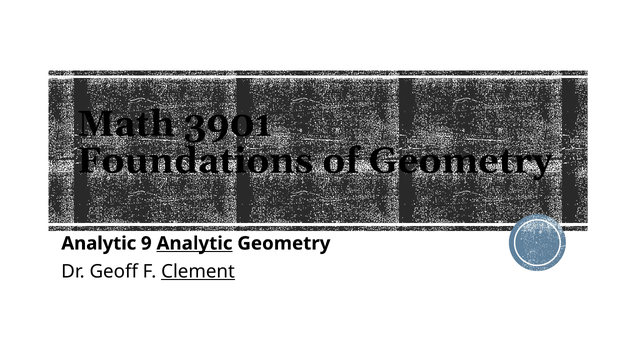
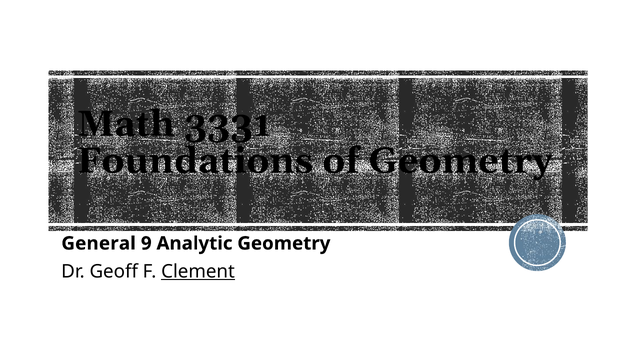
3901: 3901 -> 3331 (228, 124)
Analytic: Analytic -> General (99, 244)
Analytic underline: present -> none (195, 244)
